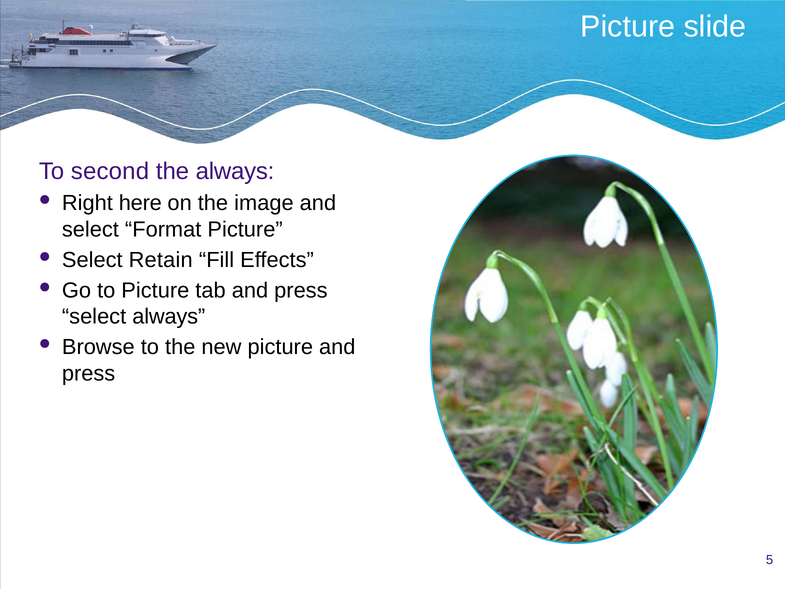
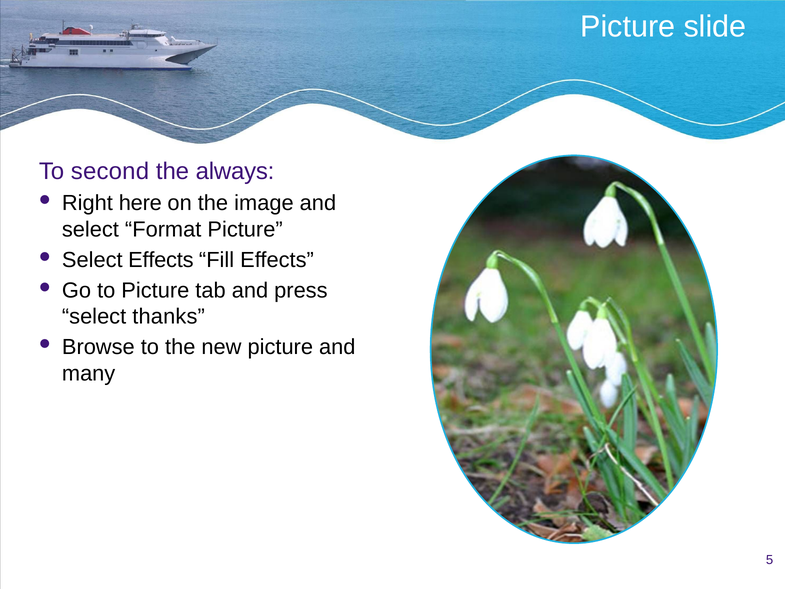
Select Retain: Retain -> Effects (161, 260)
select always: always -> thanks (169, 317)
press: press -> many (89, 373)
